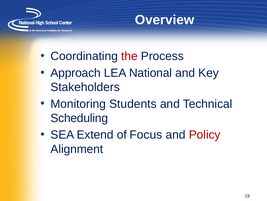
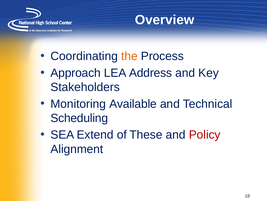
the colour: red -> orange (129, 56)
National: National -> Address (151, 73)
Students: Students -> Available (133, 103)
Focus: Focus -> These (146, 134)
